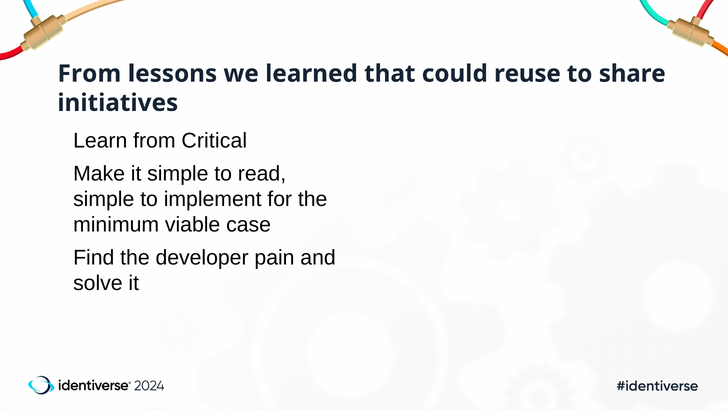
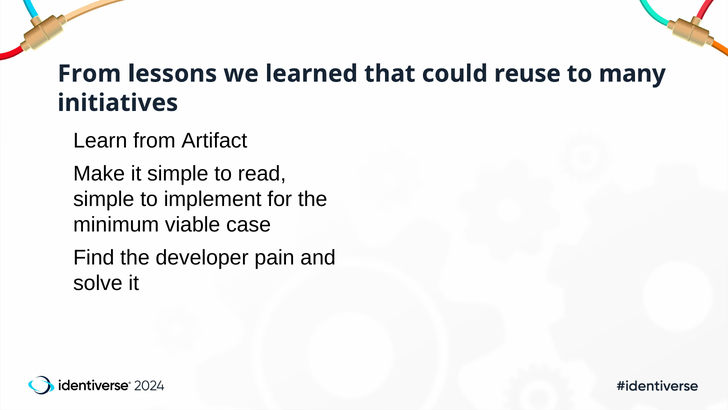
share: share -> many (632, 74)
Critical: Critical -> Artifact (214, 140)
